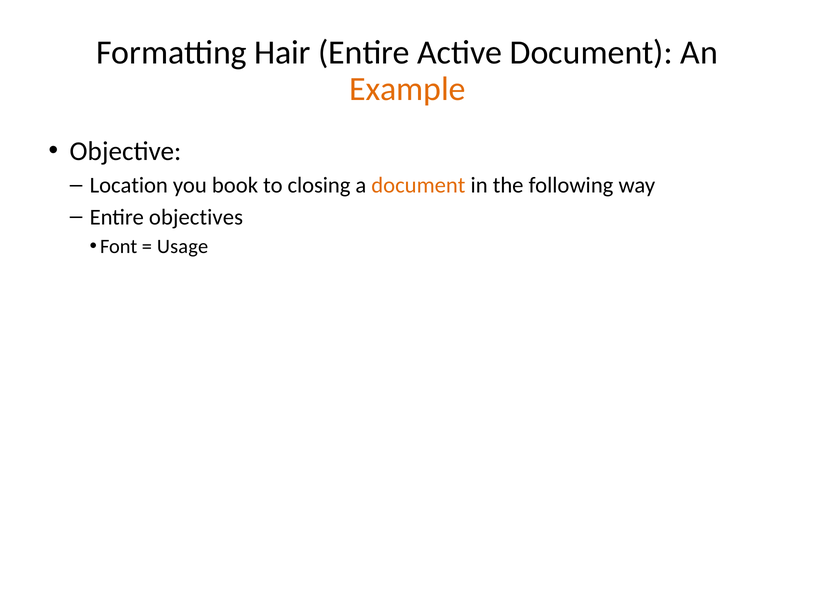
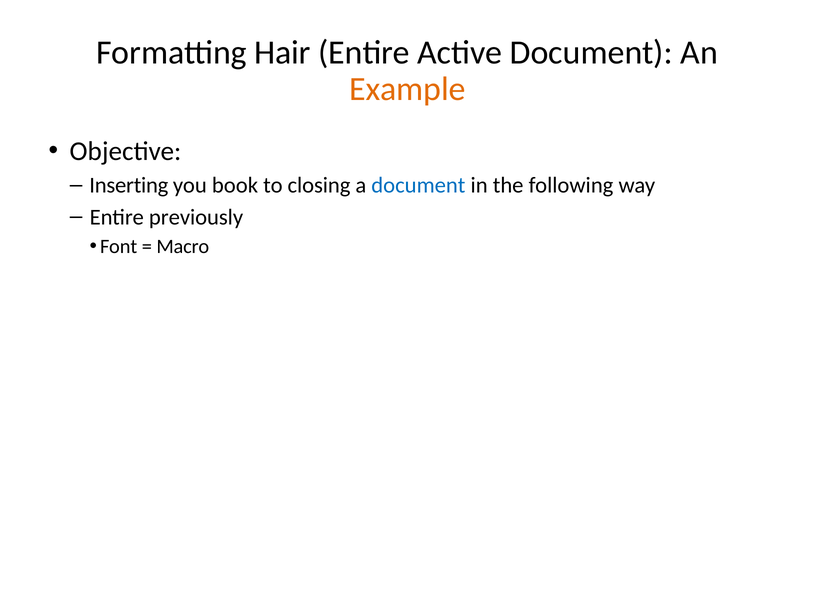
Location: Location -> Inserting (129, 185)
document colour: orange -> blue (418, 185)
objectives: objectives -> previously (196, 217)
Usage: Usage -> Macro (183, 247)
